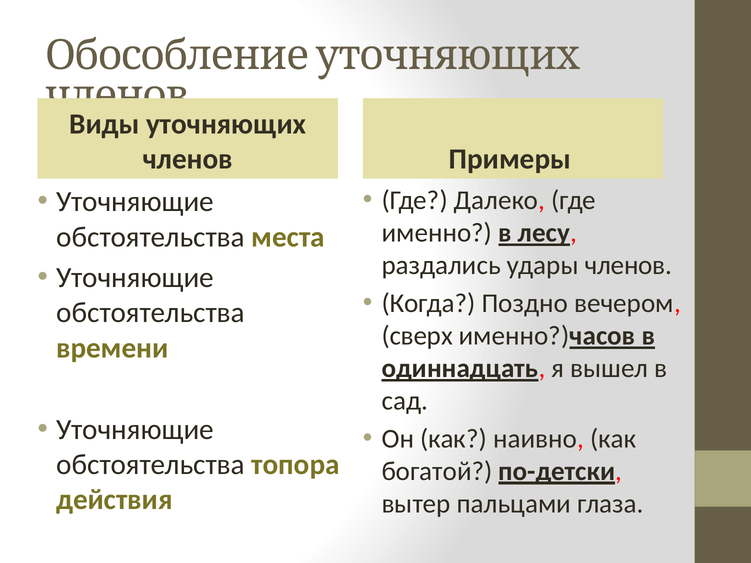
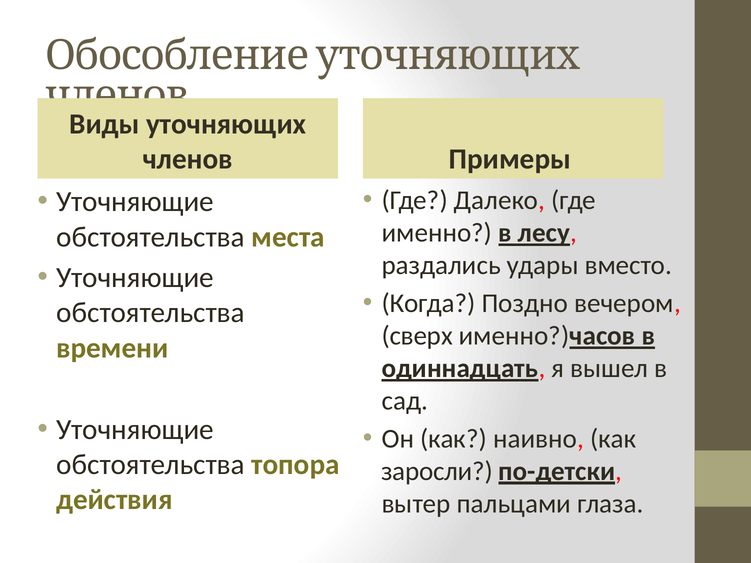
удары членов: членов -> вместо (628, 266)
богатой: богатой -> заросли (437, 472)
